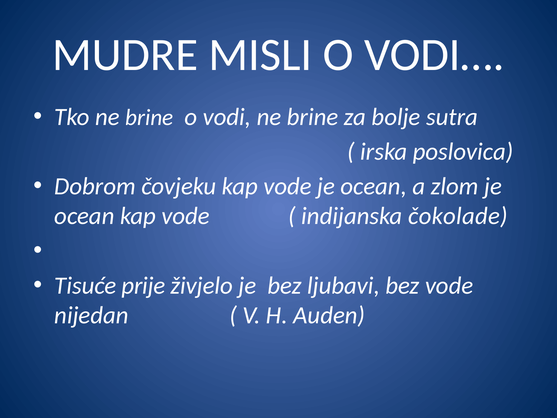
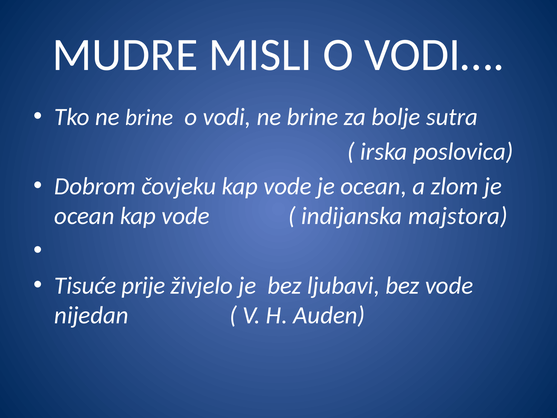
čokolade: čokolade -> majstora (458, 216)
